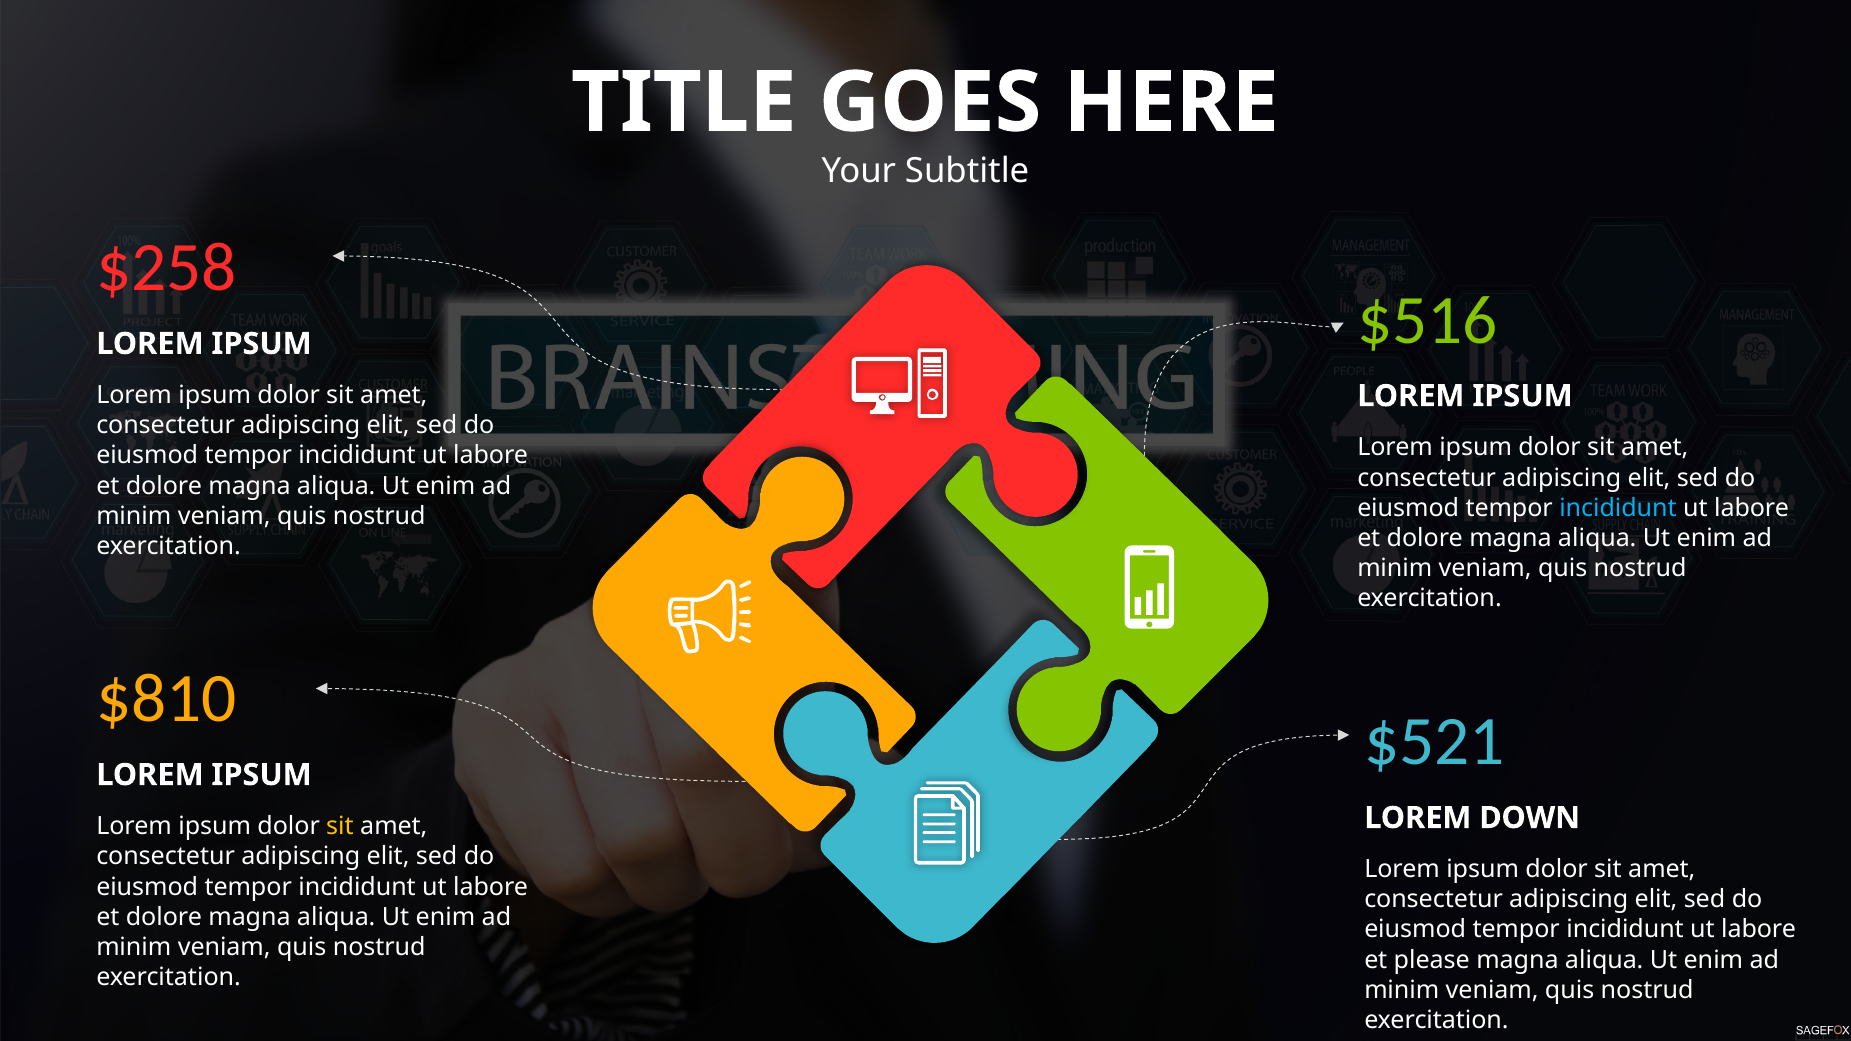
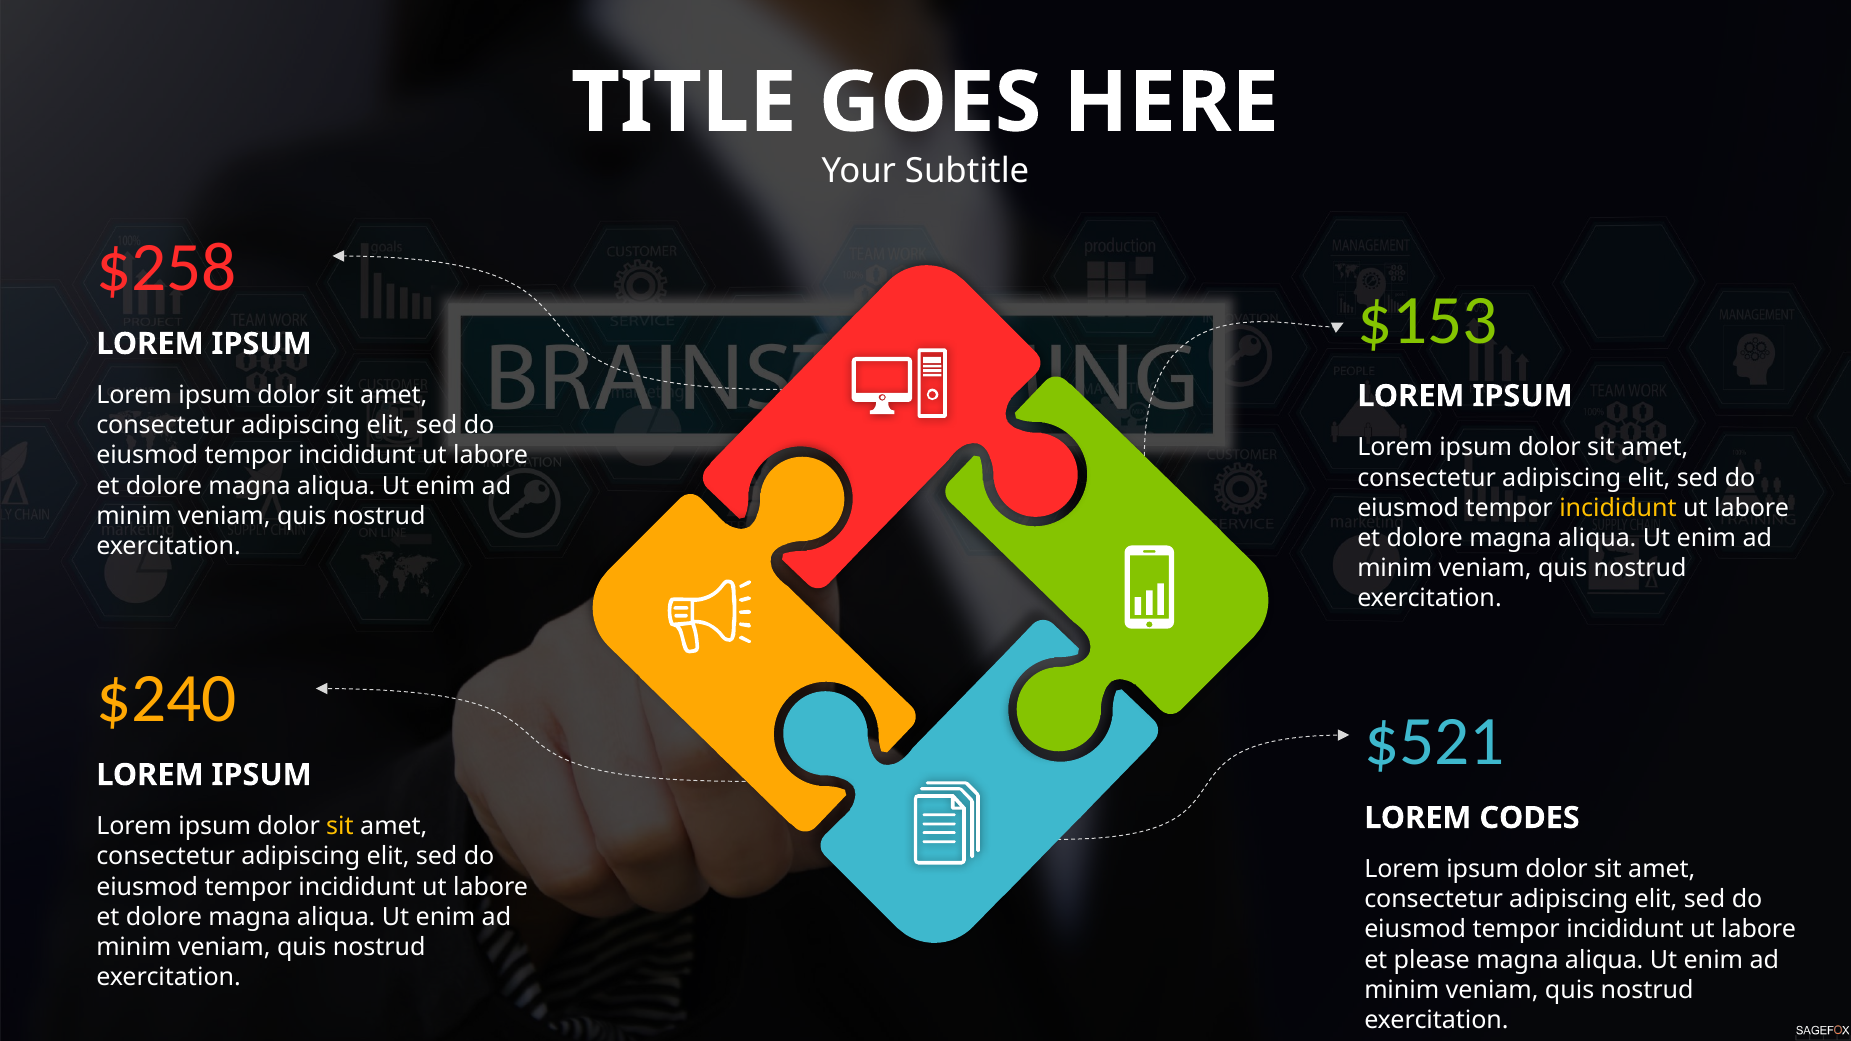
$516: $516 -> $153 (1428, 320)
incididunt colour: light blue -> yellow (1618, 508)
$810: $810 -> $240 (167, 699)
DOWN: DOWN -> CODES (1530, 818)
